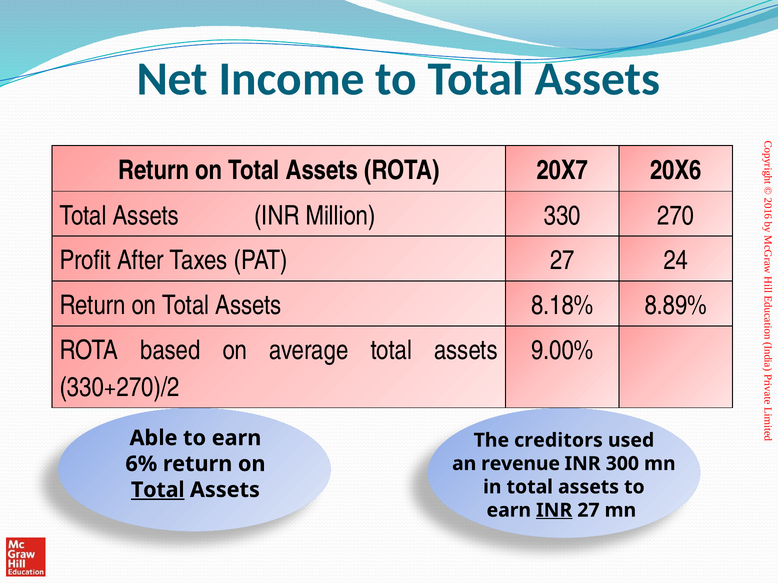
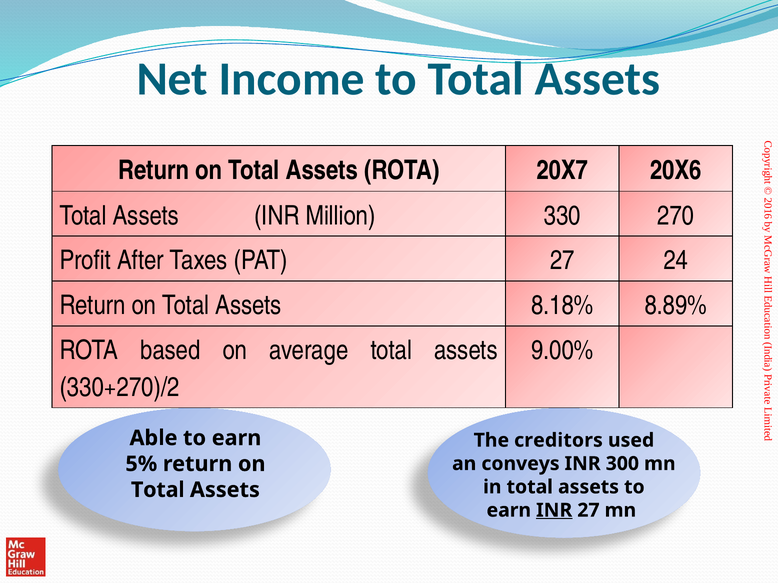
6%: 6% -> 5% (141, 464)
revenue: revenue -> conveys (520, 464)
Total underline: present -> none (158, 490)
